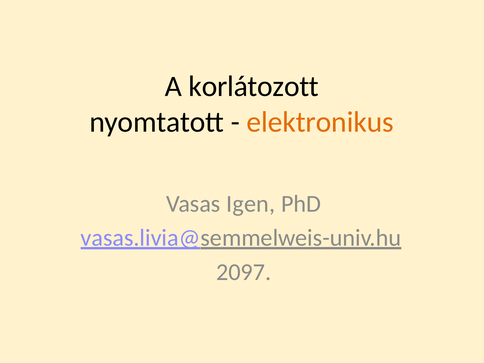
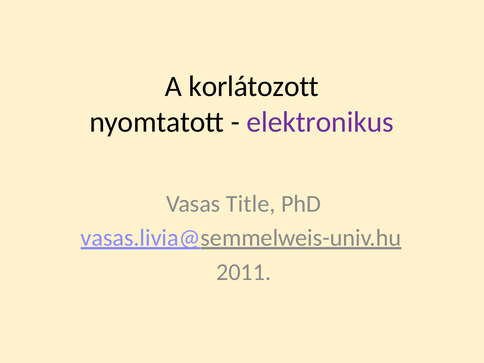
elektronikus colour: orange -> purple (320, 122)
Igen: Igen -> Title (251, 204)
2097: 2097 -> 2011 (244, 272)
